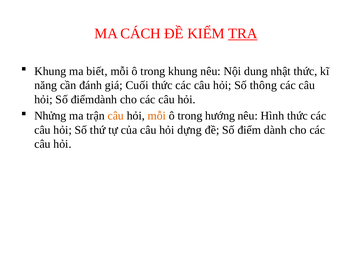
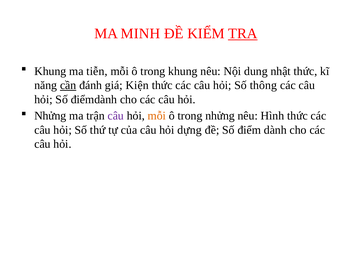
CÁCH: CÁCH -> MINH (140, 34)
biết: biết -> tiễn (97, 71)
cần underline: none -> present (68, 85)
Cuối: Cuối -> Kiện (137, 85)
câu colour: orange -> purple (116, 116)
trong hướng: hướng -> nhửng (220, 116)
